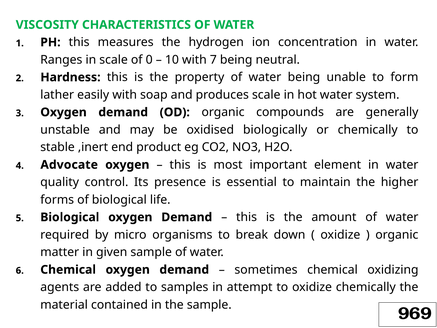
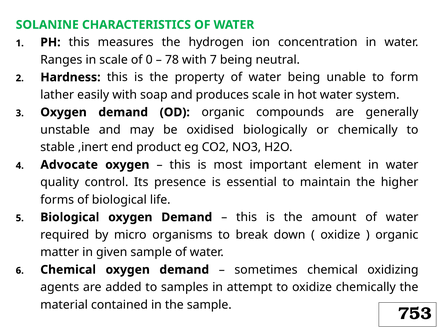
VISCOSITY: VISCOSITY -> SOLANINE (47, 25)
10: 10 -> 78 (172, 60)
969: 969 -> 753 (415, 313)
